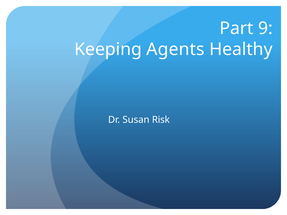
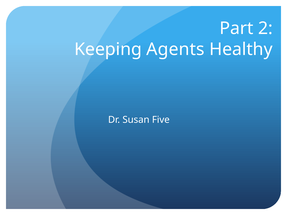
9: 9 -> 2 (265, 28)
Risk: Risk -> Five (161, 120)
